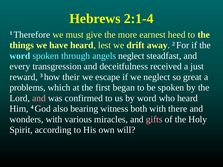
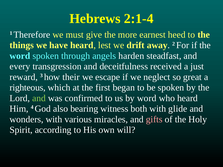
angels neglect: neglect -> harden (131, 56)
problems: problems -> righteous (28, 88)
and colour: pink -> light green (39, 98)
there: there -> glide (178, 109)
